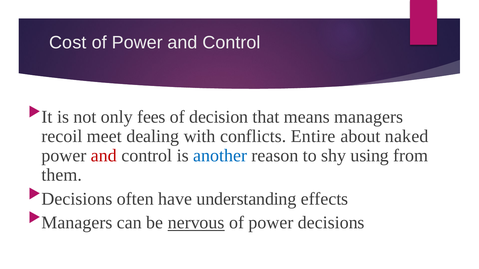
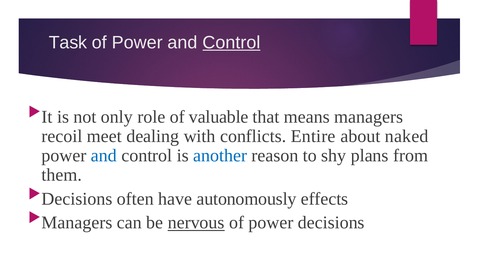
Cost: Cost -> Task (68, 43)
Control underline: none -> present (231, 43)
fees: fees -> role (151, 117)
decision: decision -> valuable (219, 117)
and colour: red -> blue (104, 156)
using: using -> plans (370, 156)
understanding: understanding -> autonomously (247, 199)
